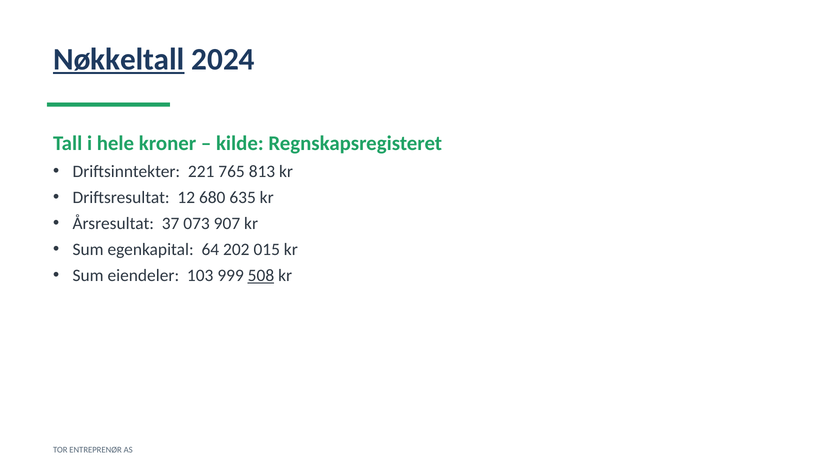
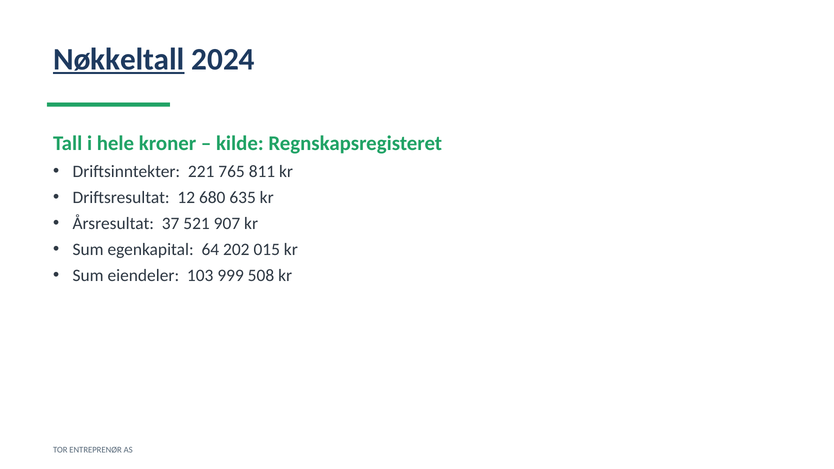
813: 813 -> 811 (262, 171)
073: 073 -> 521 (197, 224)
508 underline: present -> none (261, 276)
